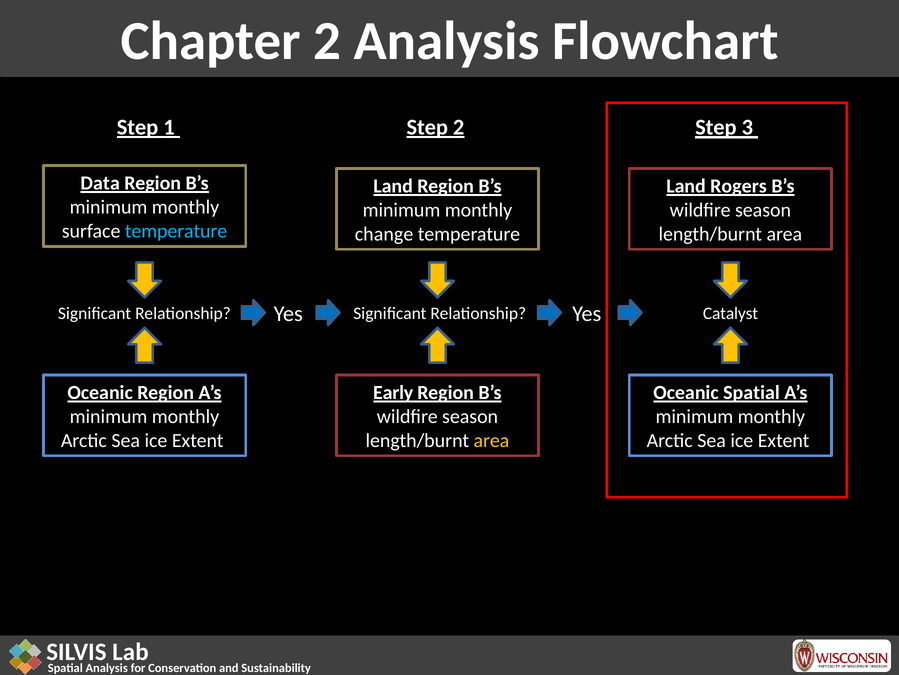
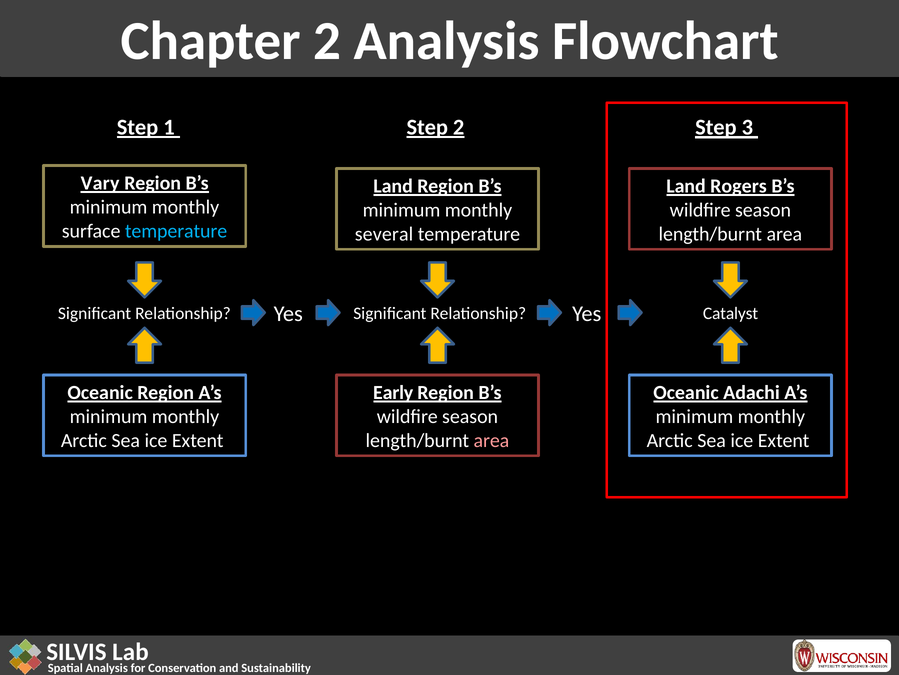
Data: Data -> Vary (100, 183)
change: change -> several (384, 234)
Oceanic Spatial: Spatial -> Adachi (752, 392)
area colour: yellow -> pink (491, 440)
